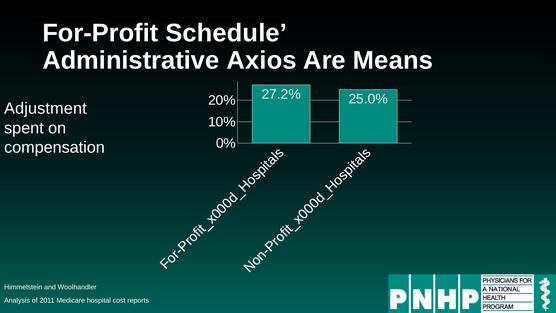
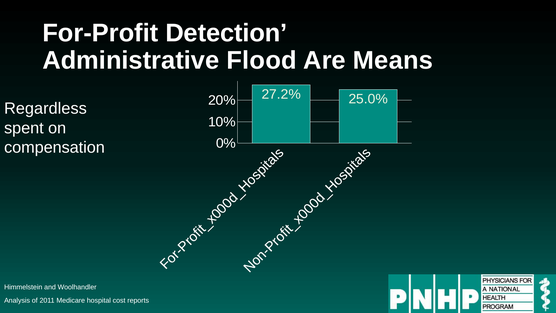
Schedule: Schedule -> Detection (226, 33)
Axios: Axios -> Flood (262, 60)
Adjustment: Adjustment -> Regardless (45, 108)
